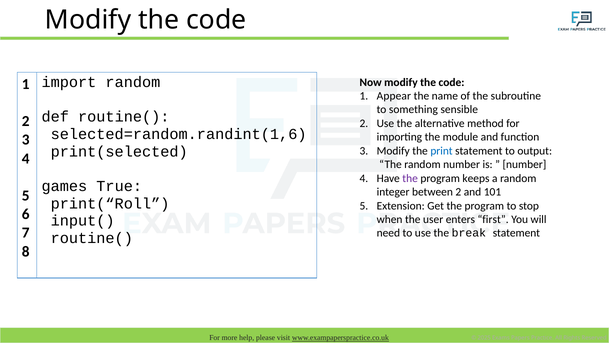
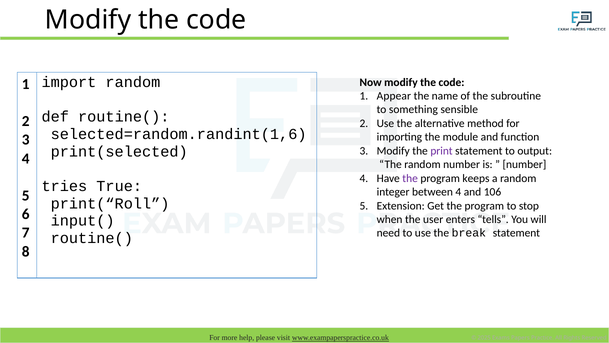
print colour: blue -> purple (442, 151)
games: games -> tries (64, 186)
between 2: 2 -> 4 (458, 192)
101: 101 -> 106 (493, 192)
first: first -> tells (493, 219)
